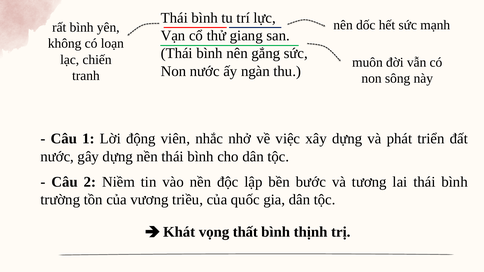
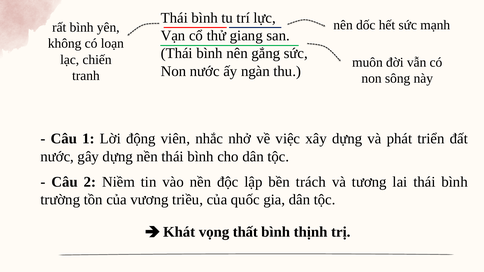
bước: bước -> trách (311, 182)
